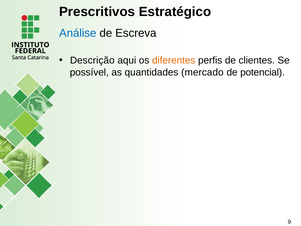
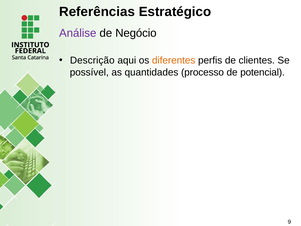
Prescritivos: Prescritivos -> Referências (97, 12)
Análise colour: blue -> purple (78, 33)
Escreva: Escreva -> Negócio (136, 33)
mercado: mercado -> processo (202, 72)
